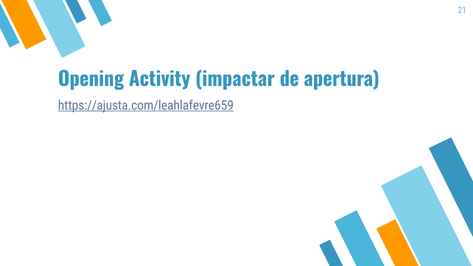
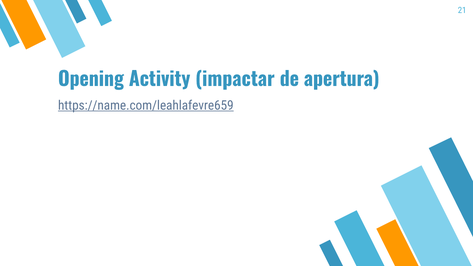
https://ajusta.com/leahlafevre659: https://ajusta.com/leahlafevre659 -> https://name.com/leahlafevre659 (146, 105)
